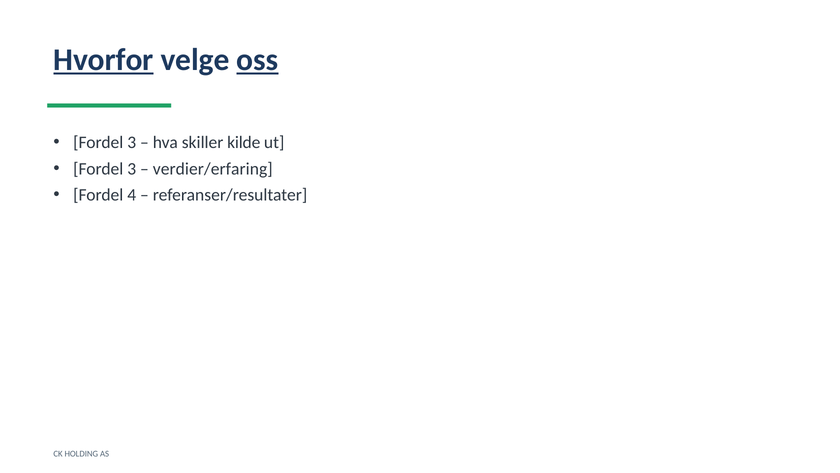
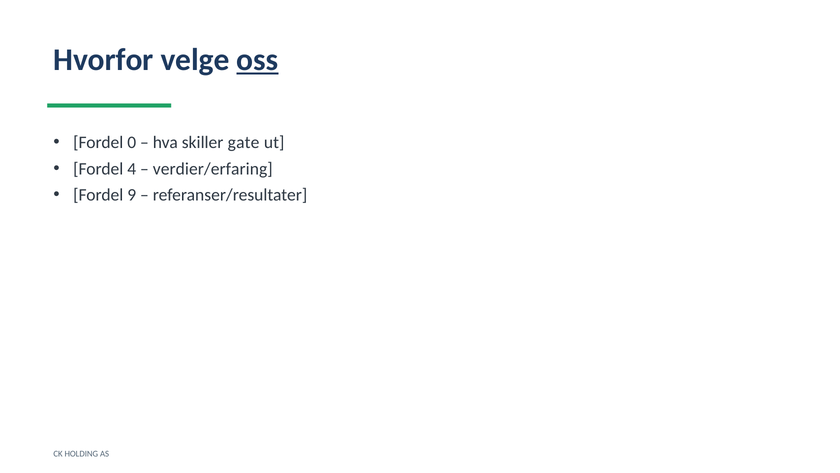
Hvorfor underline: present -> none (104, 60)
3: 3 -> 0 (132, 142)
kilde: kilde -> gate (244, 142)
3: 3 -> 4 (132, 169)
4: 4 -> 9 (132, 195)
